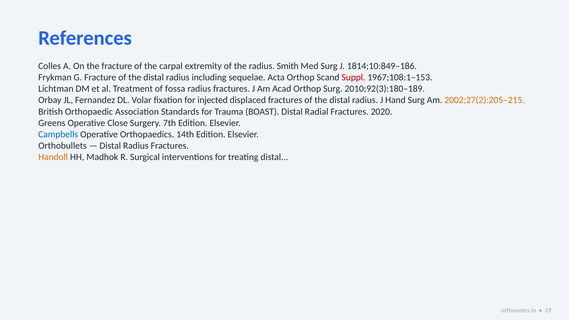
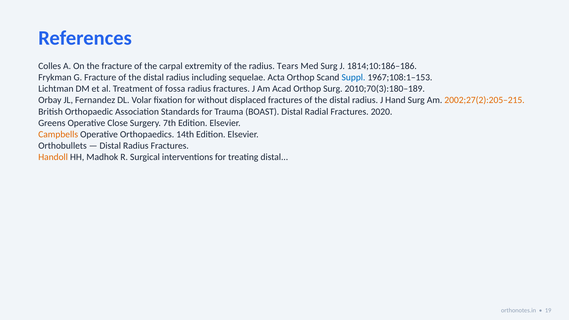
Smith: Smith -> Tears (288, 66)
1814;10:849–186: 1814;10:849–186 -> 1814;10:186–186 (382, 66)
Suppl colour: red -> blue (353, 77)
2010;92(3):180–189: 2010;92(3):180–189 -> 2010;70(3):180–189 (385, 89)
injected: injected -> without (213, 100)
Campbells colour: blue -> orange (58, 134)
